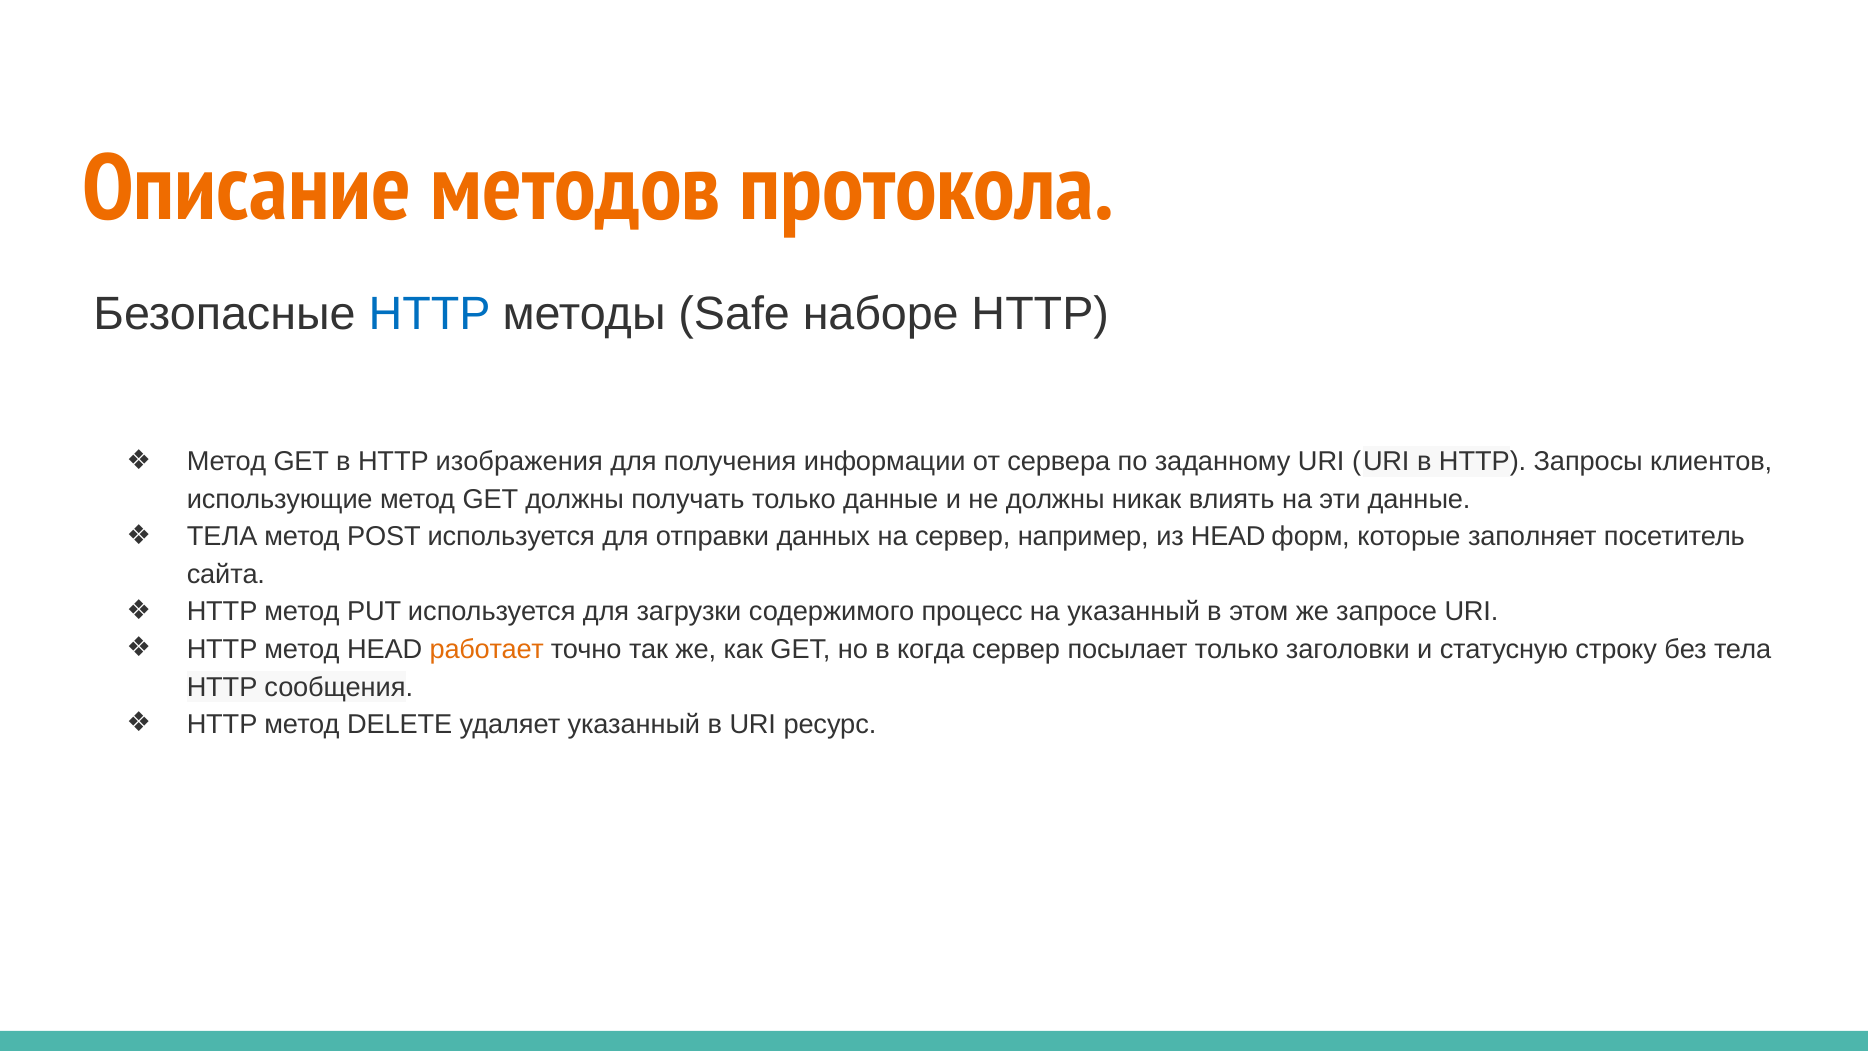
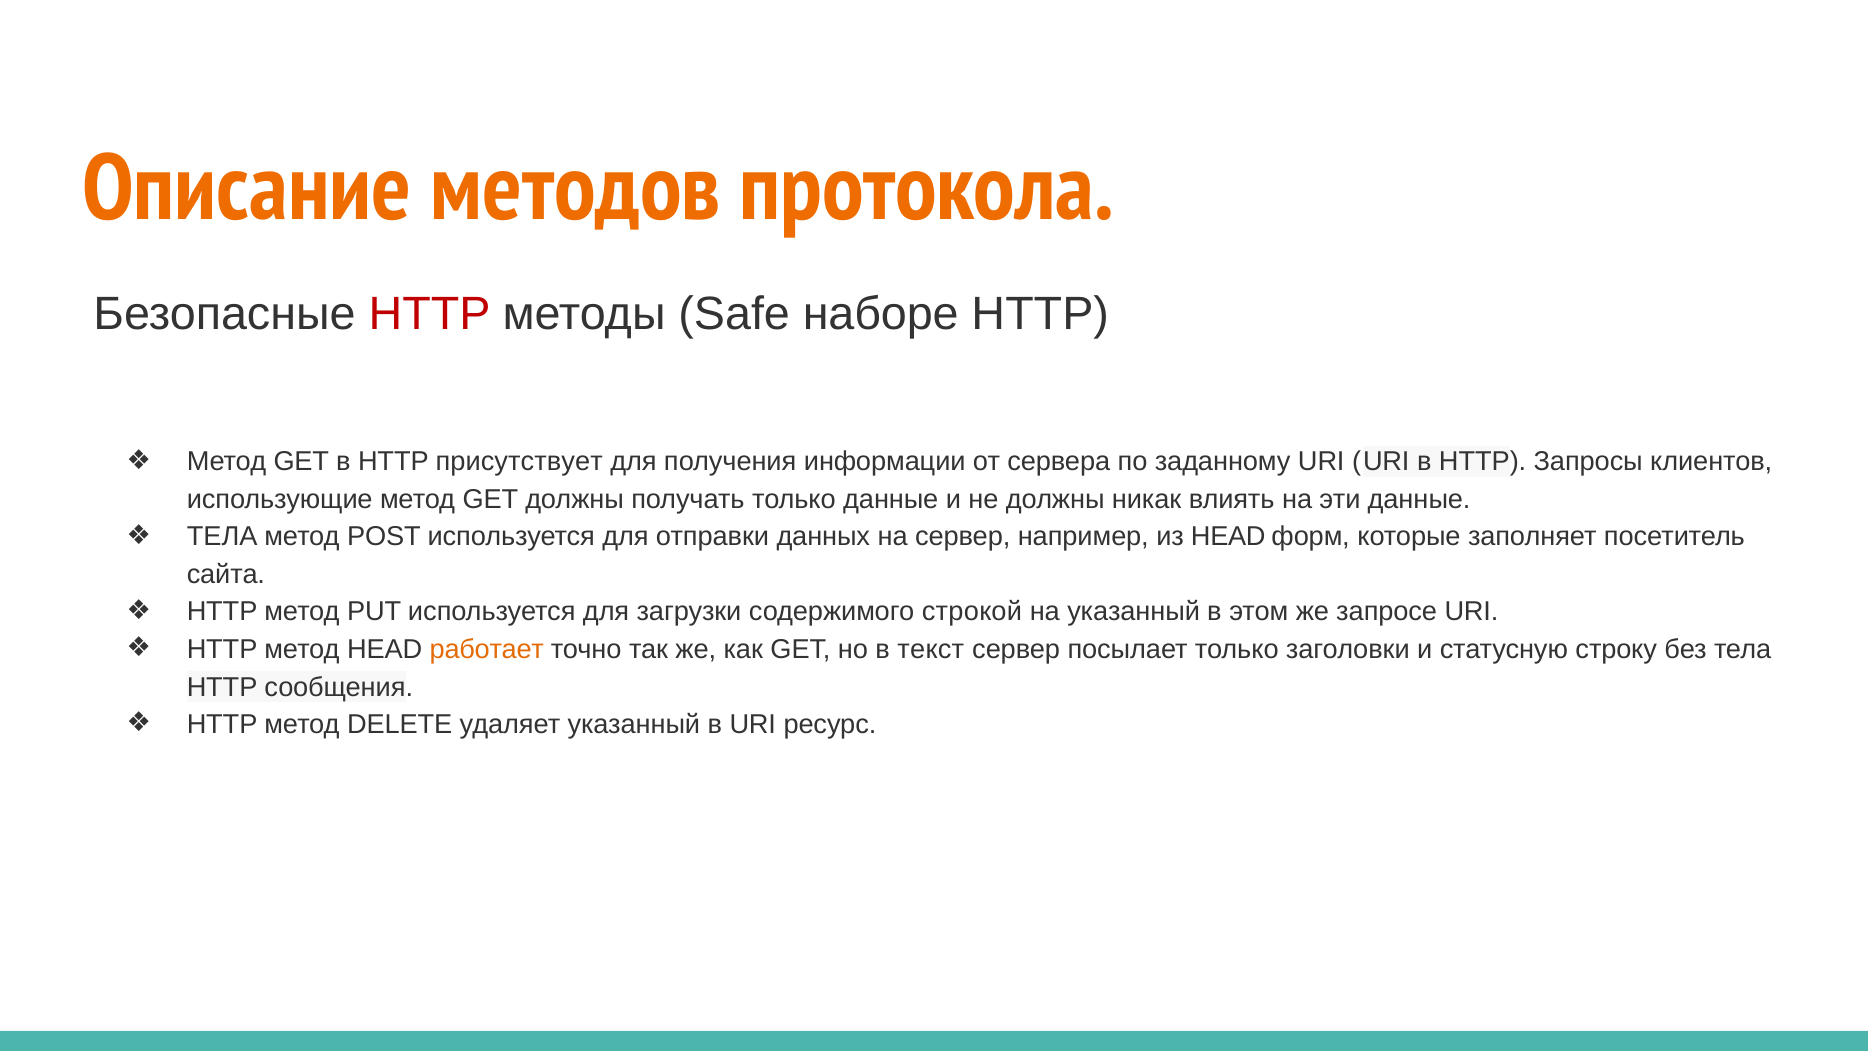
HTTP colour: blue -> red (429, 314)
изображения: изображения -> присутствует (519, 462)
процесс: процесс -> строкой (972, 612)
когда: когда -> текст (931, 649)
